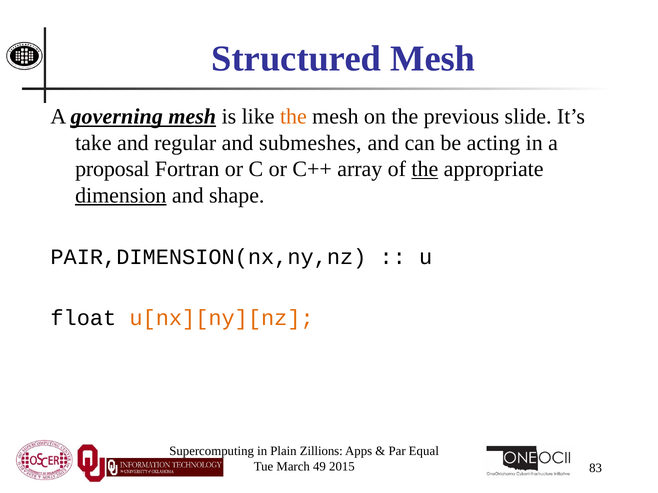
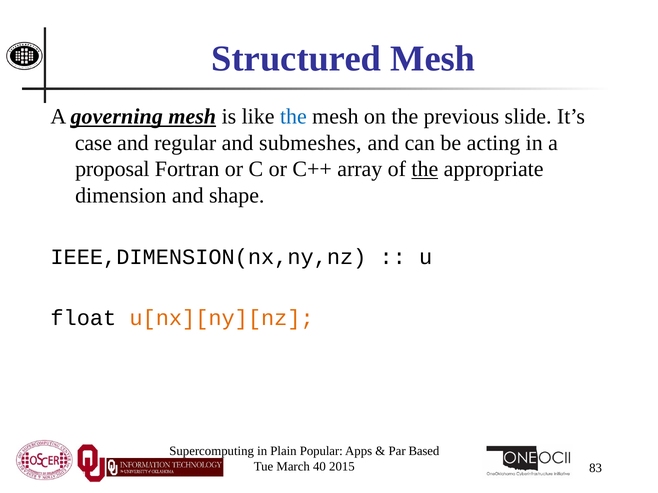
the colour: orange -> blue (293, 117)
take: take -> case (93, 143)
dimension underline: present -> none (121, 196)
PAIR,DIMENSION(nx,ny,nz: PAIR,DIMENSION(nx,ny,nz -> IEEE,DIMENSION(nx,ny,nz (208, 257)
Zillions: Zillions -> Popular (321, 452)
Equal: Equal -> Based (424, 452)
49: 49 -> 40 (319, 467)
